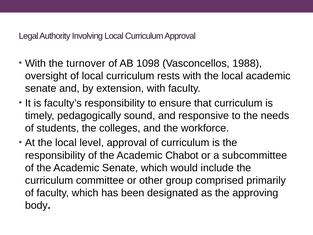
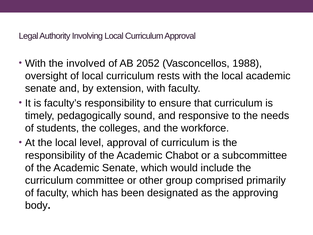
turnover: turnover -> involved (86, 63)
1098: 1098 -> 2052 (148, 63)
